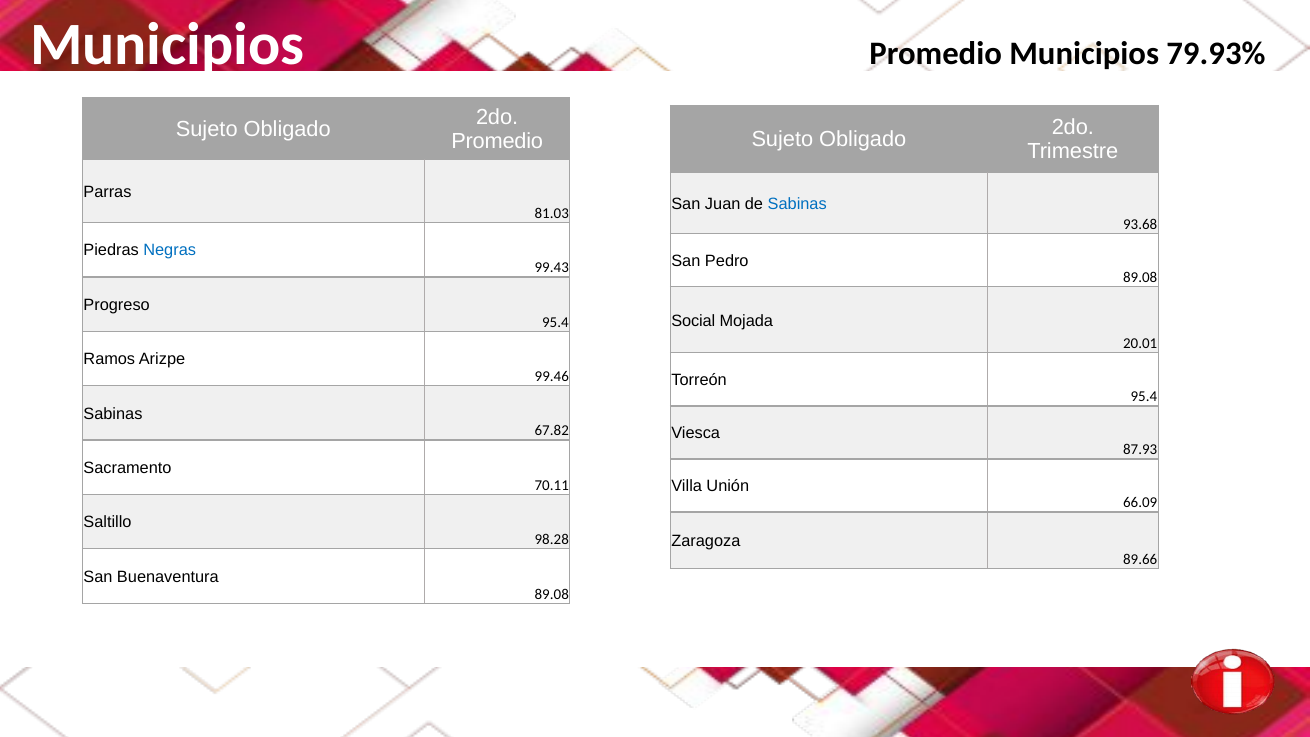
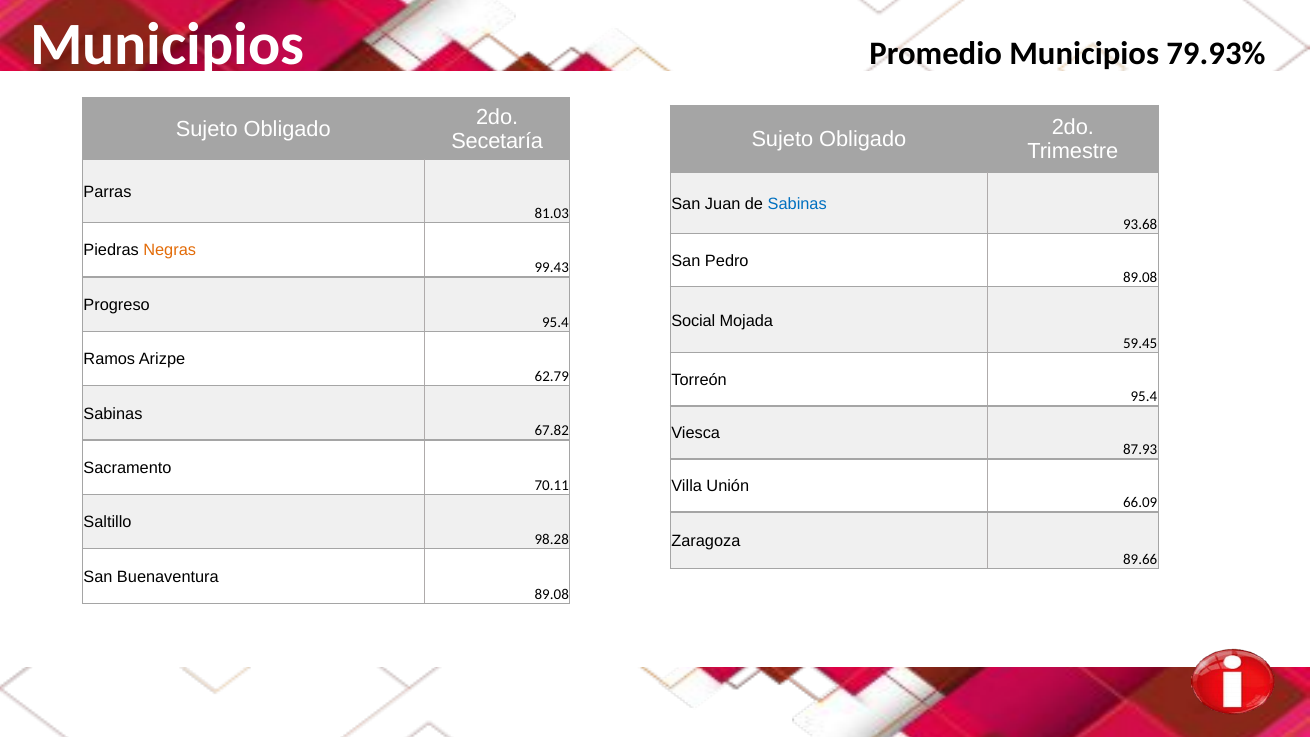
Promedio: Promedio -> Secetaría (497, 141)
Negras colour: blue -> orange (170, 251)
20.01: 20.01 -> 59.45 (1140, 344)
99.46: 99.46 -> 62.79 (552, 377)
